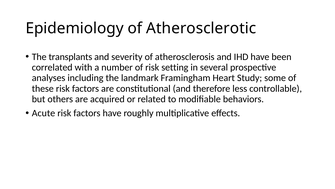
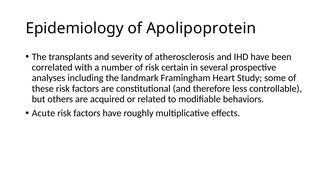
Atherosclerotic: Atherosclerotic -> Apolipoprotein (201, 28)
setting: setting -> certain (175, 67)
